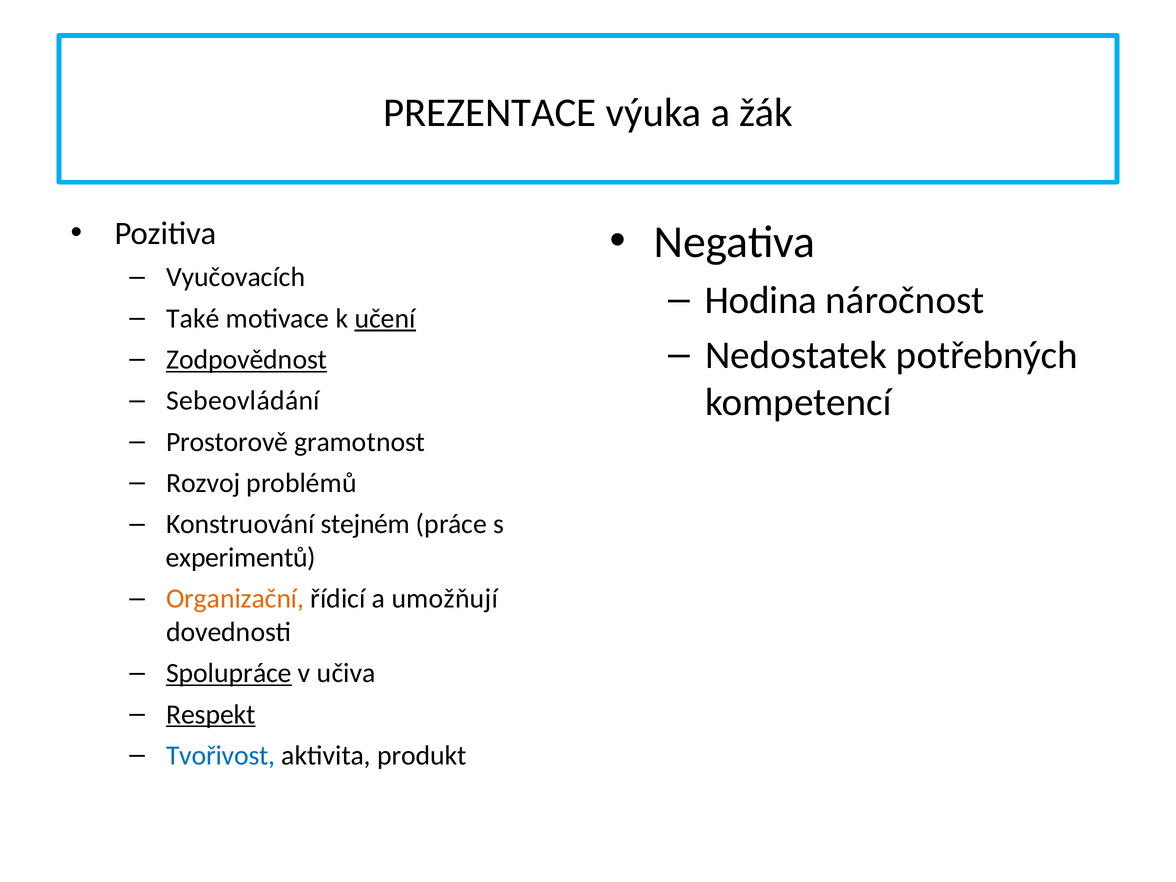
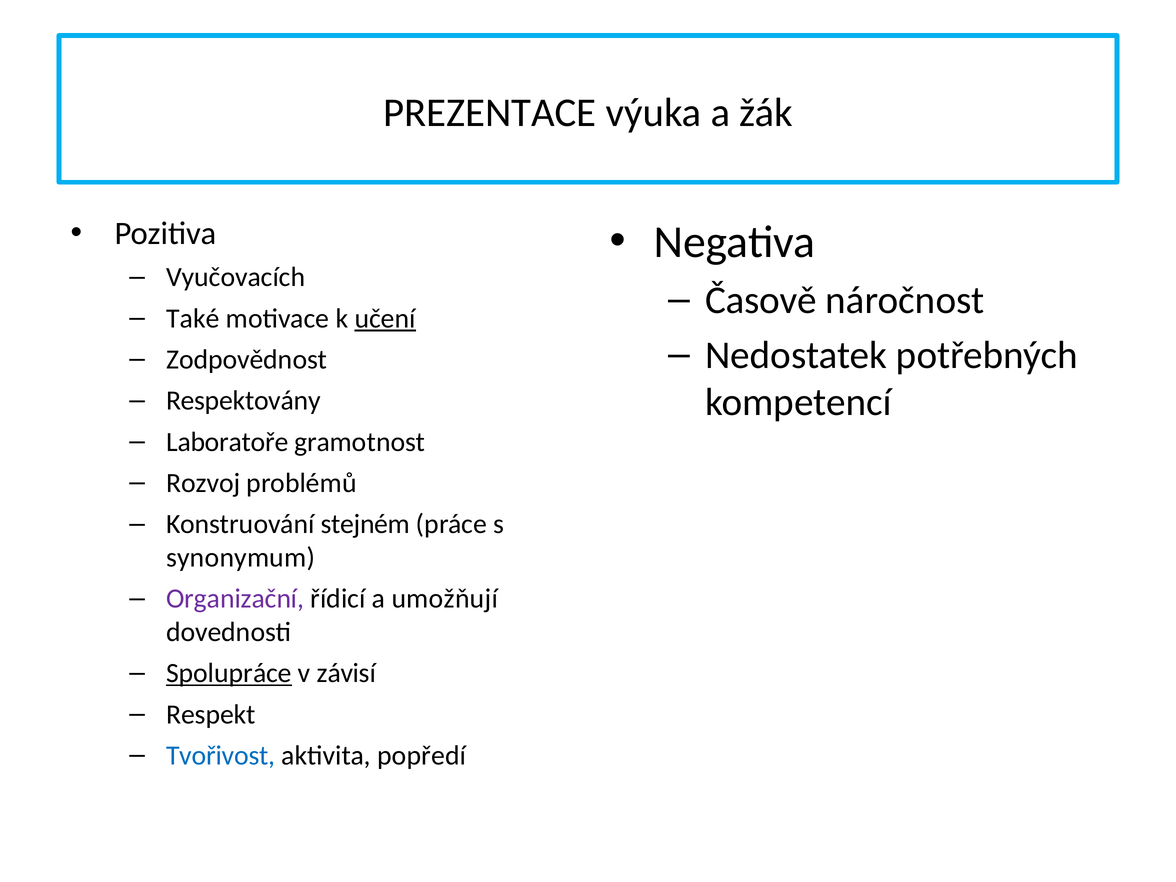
Hodina: Hodina -> Časově (761, 301)
Zodpovědnost underline: present -> none (247, 360)
Sebeovládání: Sebeovládání -> Respektovány (243, 401)
Prostorově: Prostorově -> Laboratoře (227, 442)
experimentů: experimentů -> synonymum (241, 558)
Organizační colour: orange -> purple (235, 599)
učiva: učiva -> závisí (346, 673)
Respekt underline: present -> none (211, 714)
produkt: produkt -> popředí (422, 756)
